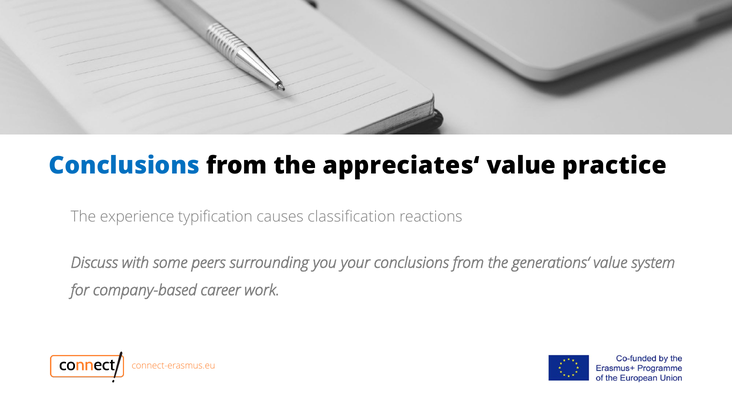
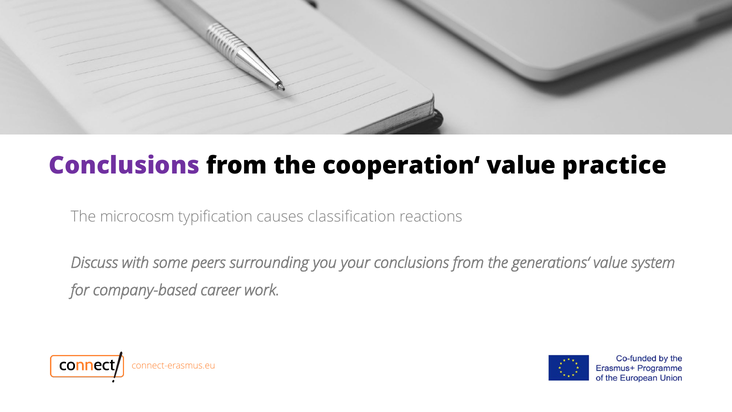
Conclusions colour: blue -> purple (124, 165)
appreciates‘: appreciates‘ -> cooperation‘ (401, 165)
experience: experience -> microcosm (137, 217)
